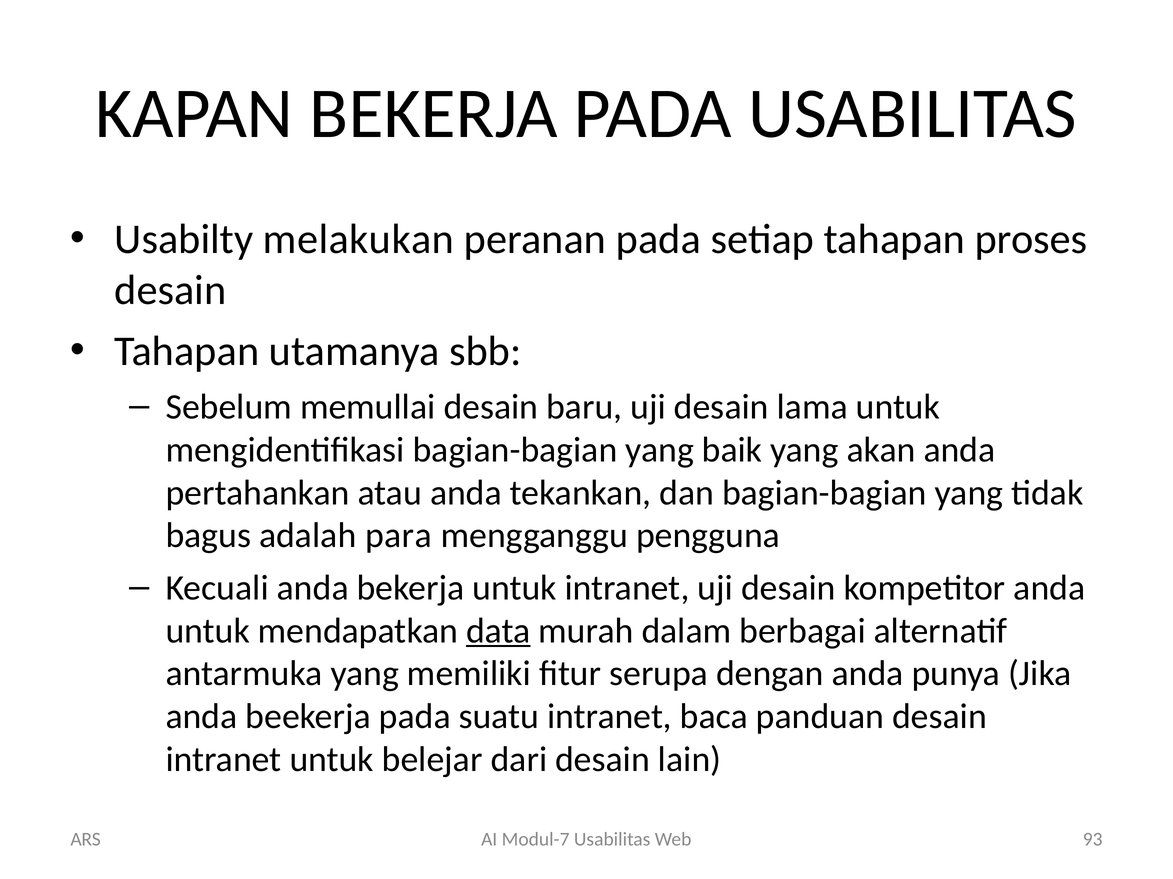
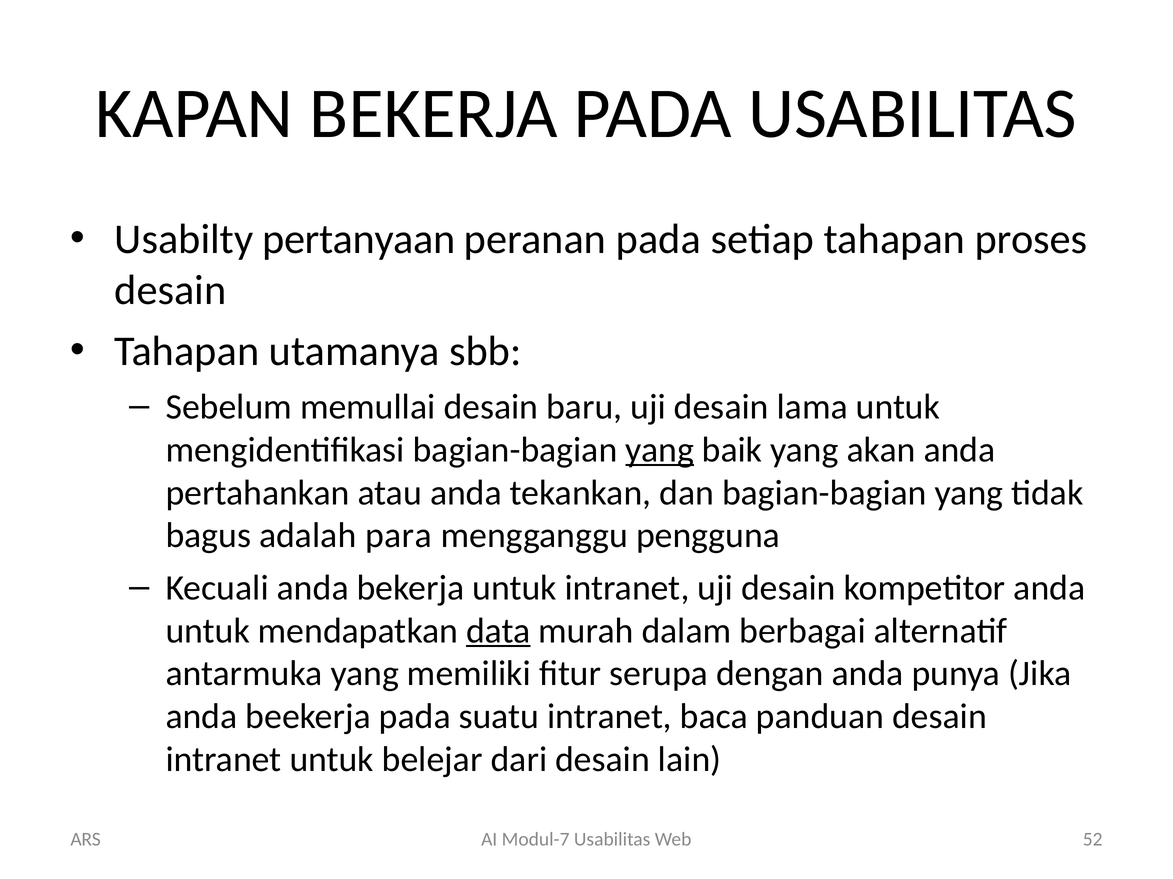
melakukan: melakukan -> pertanyaan (359, 240)
yang underline: none -> present (660, 450)
93: 93 -> 52 (1093, 840)
